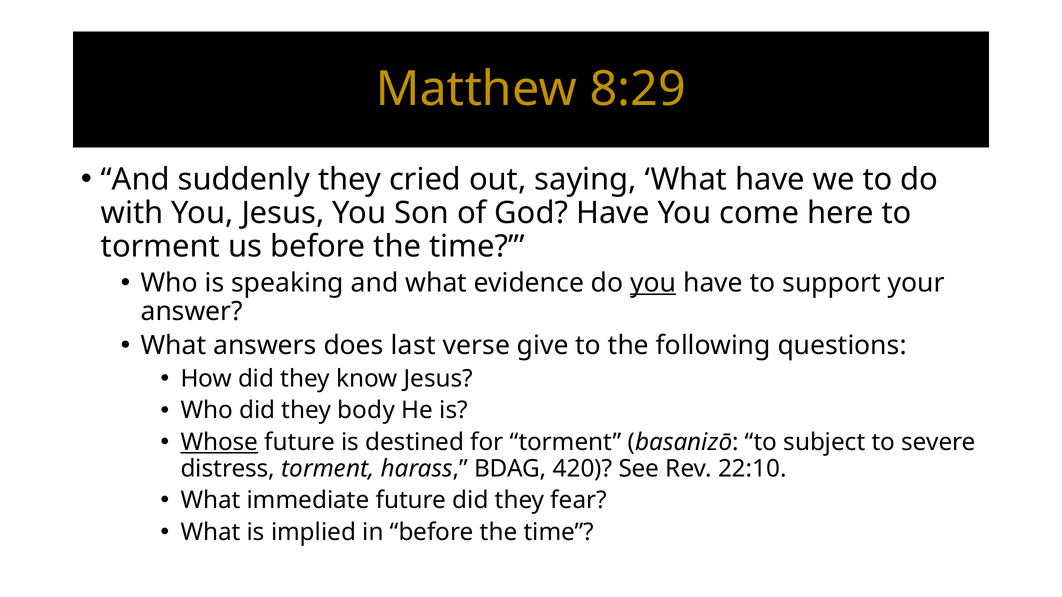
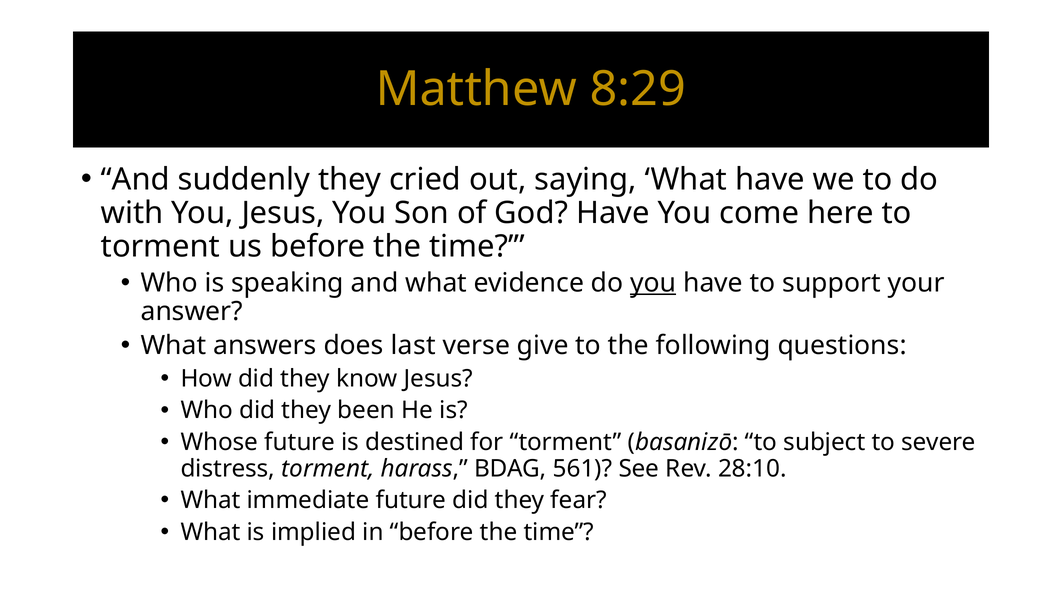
body: body -> been (366, 411)
Whose underline: present -> none (219, 442)
420: 420 -> 561 (582, 469)
22:10: 22:10 -> 28:10 (752, 469)
